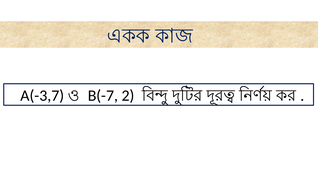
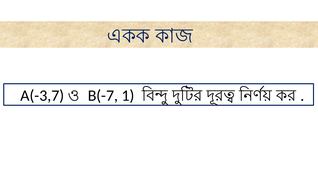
2: 2 -> 1 (128, 95)
